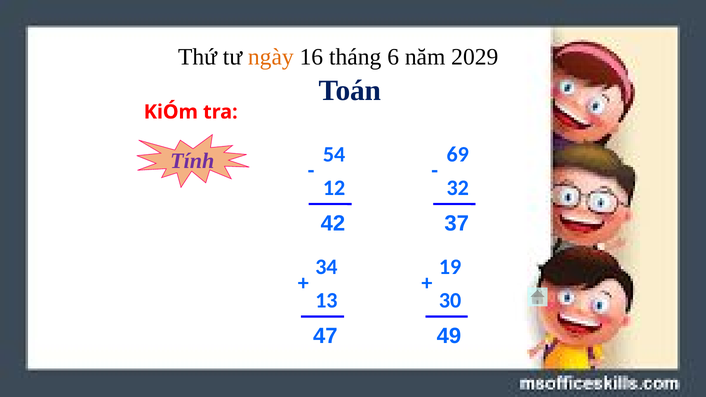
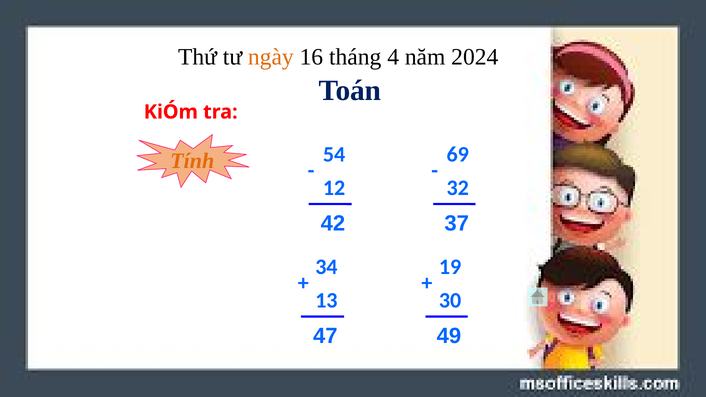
6: 6 -> 4 (393, 57)
2029: 2029 -> 2024 (475, 57)
Tính colour: purple -> orange (192, 161)
